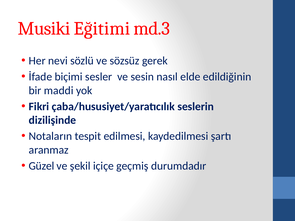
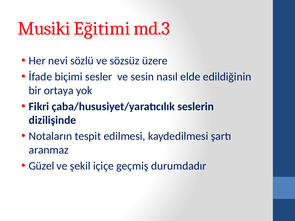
gerek: gerek -> üzere (155, 61)
maddi: maddi -> ortaya (59, 91)
